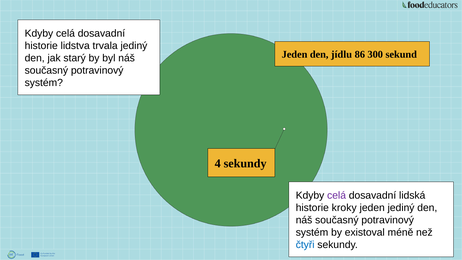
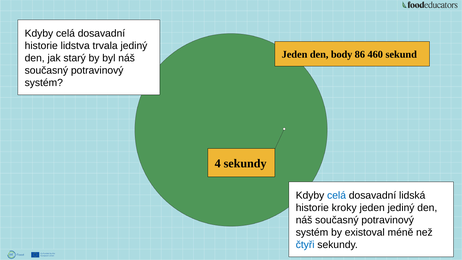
jídlu: jídlu -> body (342, 55)
300: 300 -> 460 (375, 55)
celá colour: purple -> blue (337, 195)
